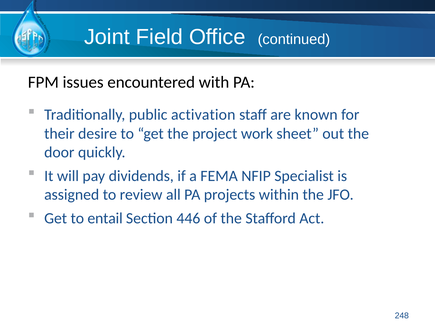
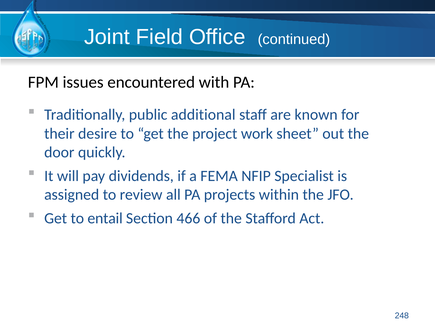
activation: activation -> additional (203, 115)
446: 446 -> 466 (188, 218)
